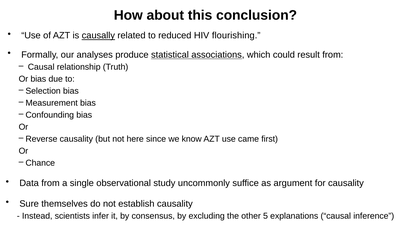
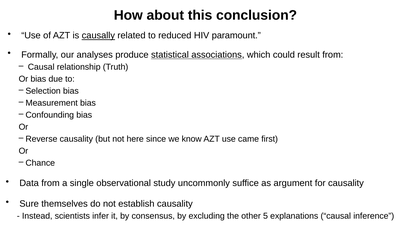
flourishing: flourishing -> paramount (236, 36)
